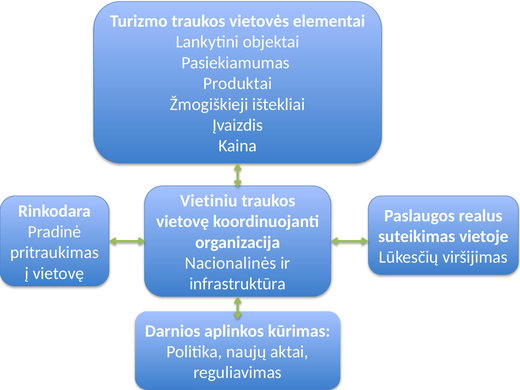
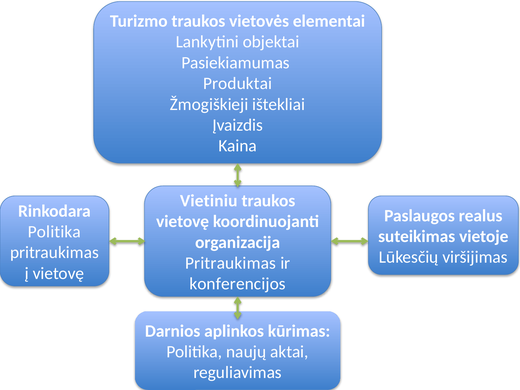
Pradinė: Pradinė -> Politika (54, 232)
Nacionalinės: Nacionalinės -> Pritraukimas (231, 263)
infrastruktūra: infrastruktūra -> konferencijos (238, 284)
